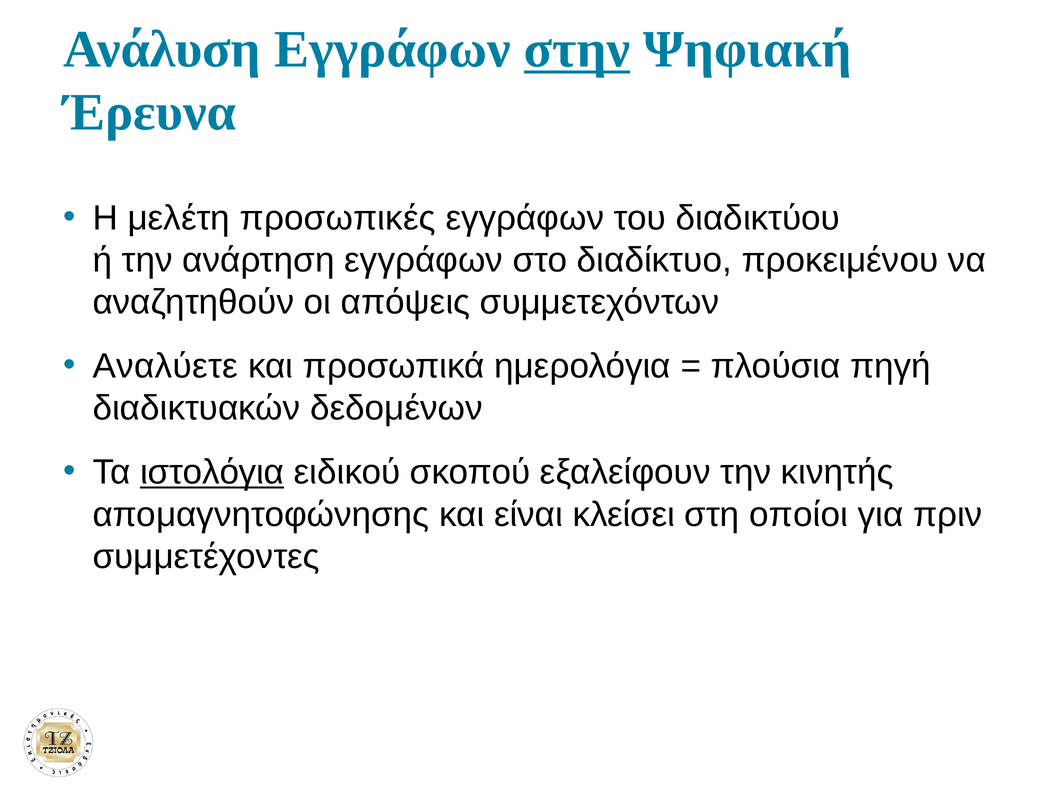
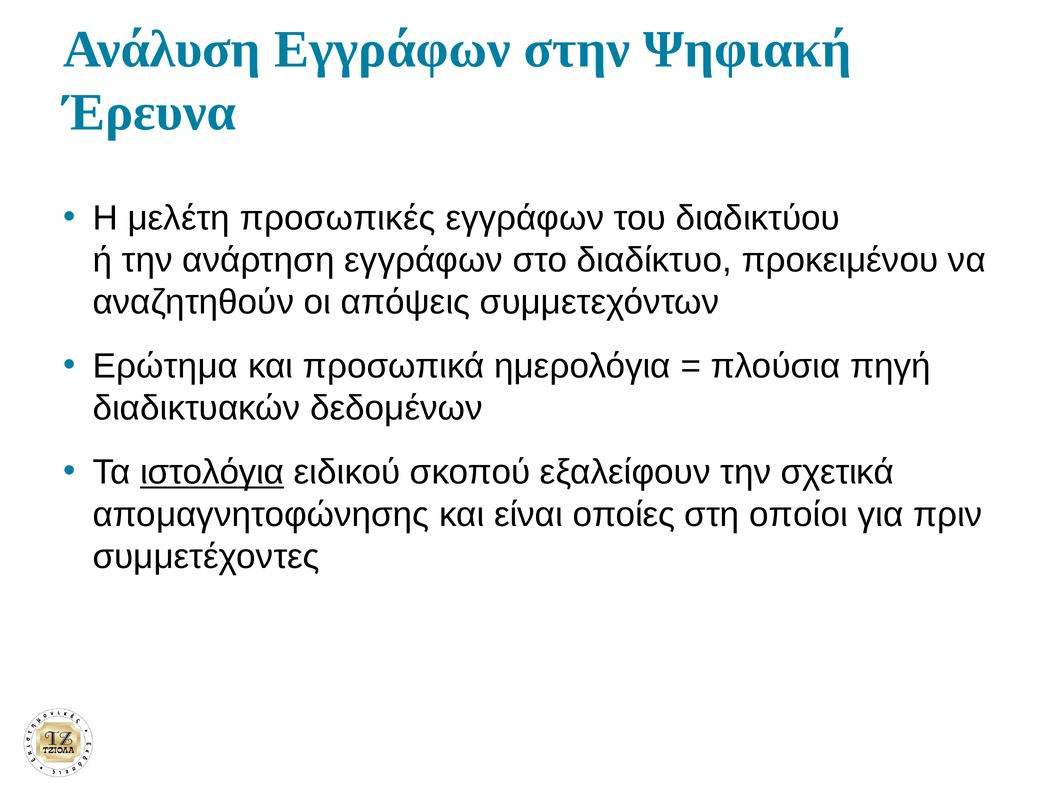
στην underline: present -> none (577, 49)
Αναλύετε: Αναλύετε -> Ερώτημα (165, 367)
κινητής: κινητής -> σχετικά (837, 473)
κλείσει: κλείσει -> οποίες (624, 515)
